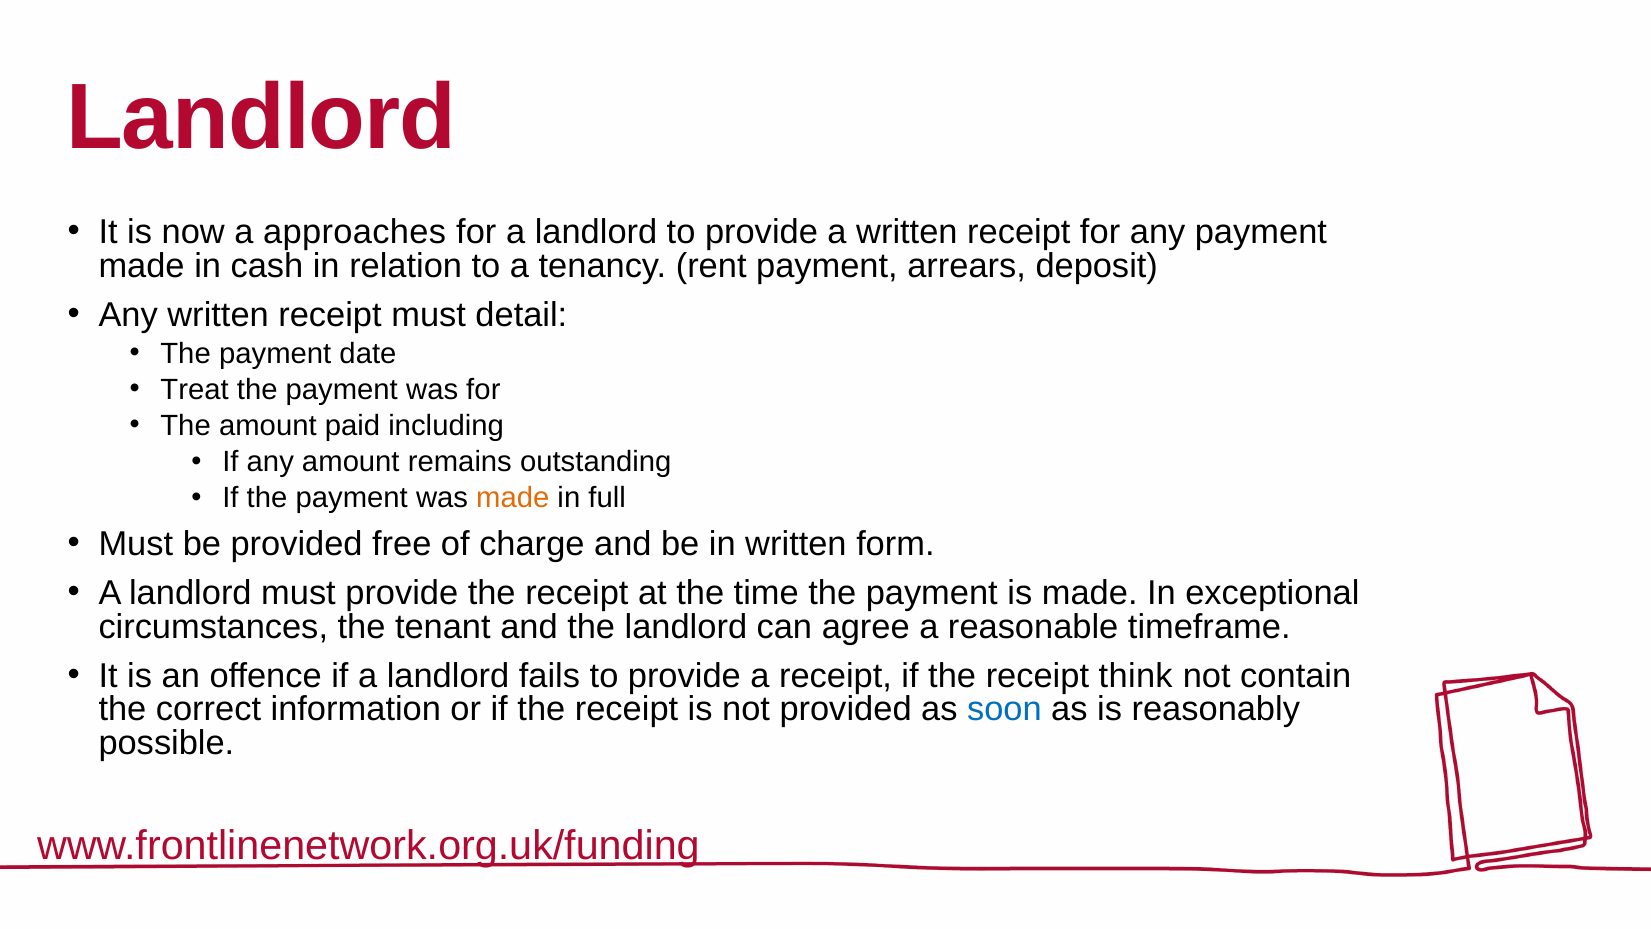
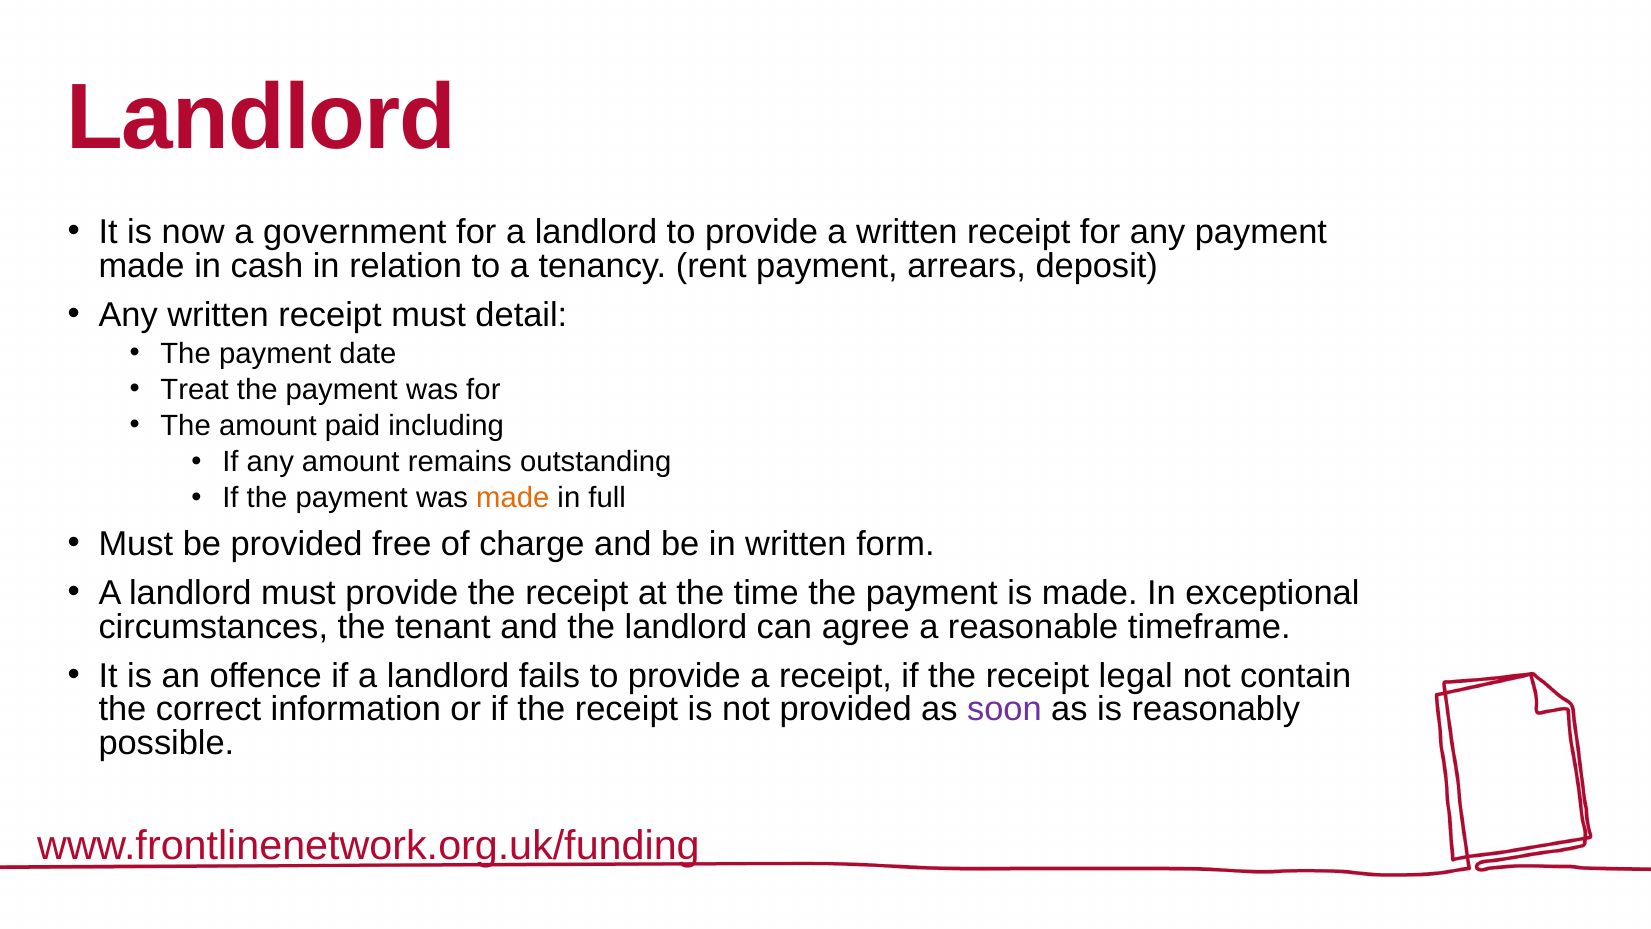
approaches: approaches -> government (355, 232)
think: think -> legal (1136, 676)
soon colour: blue -> purple (1004, 709)
